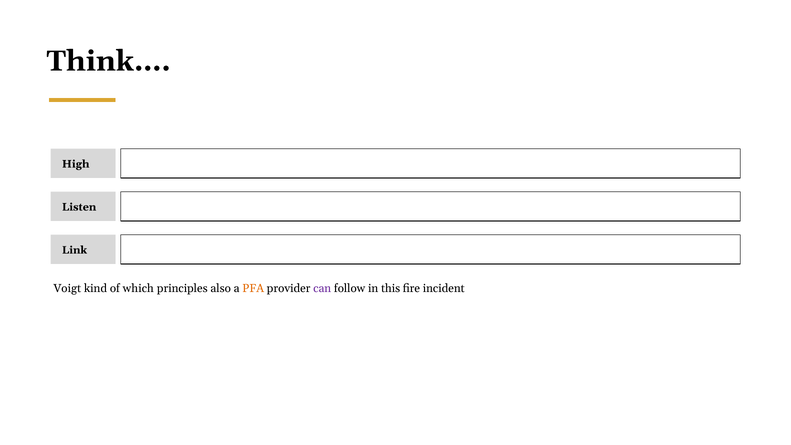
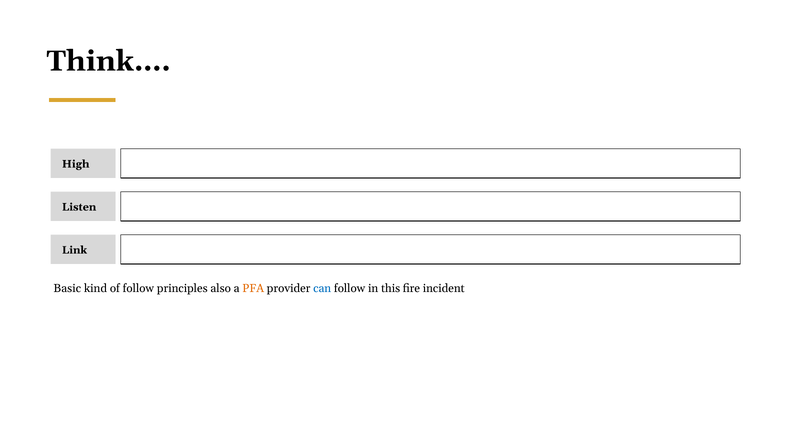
Voigt: Voigt -> Basic (67, 288)
of which: which -> follow (138, 288)
can colour: purple -> blue (322, 288)
